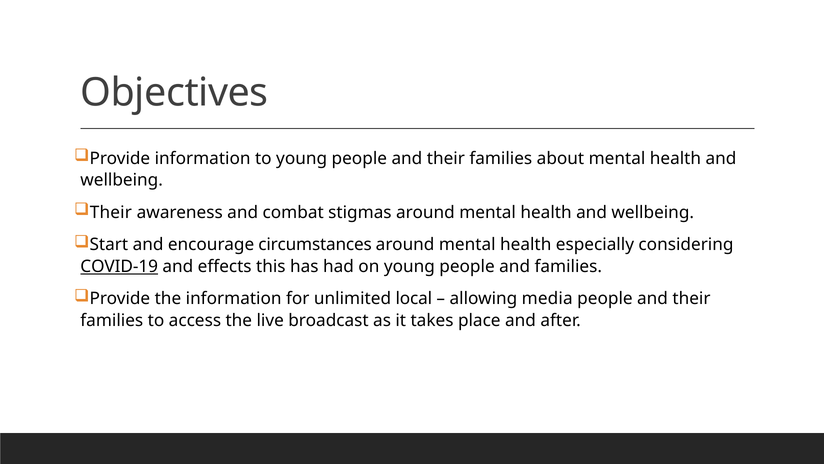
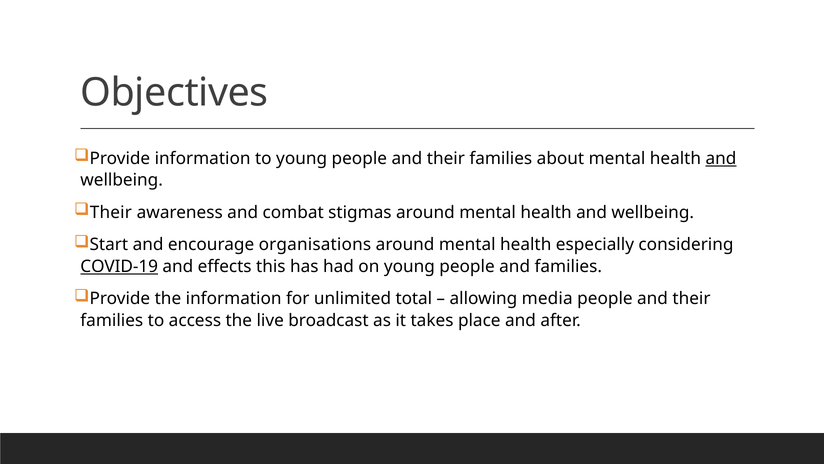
and underline: none -> present (721, 158)
circumstances: circumstances -> organisations (315, 244)
local: local -> total (414, 298)
